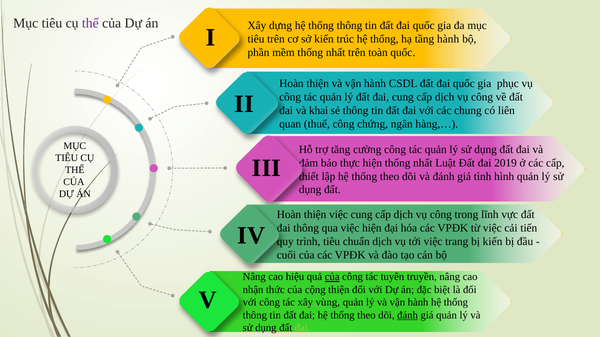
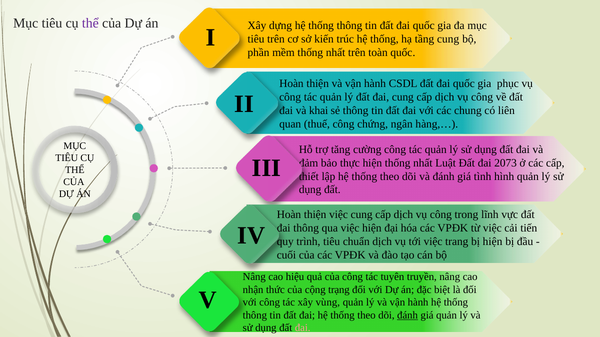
tầng hành: hành -> cung (448, 39)
2019: 2019 -> 2073 (506, 163)
bị kiến: kiến -> hiện (493, 242)
của underline: present -> none (332, 277)
cộng thiện: thiện -> trạng (339, 290)
đai colour: light green -> pink (303, 328)
